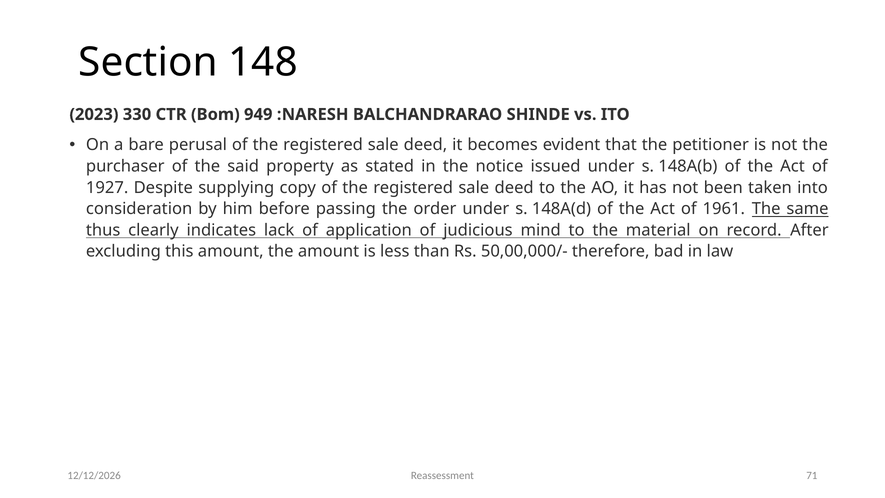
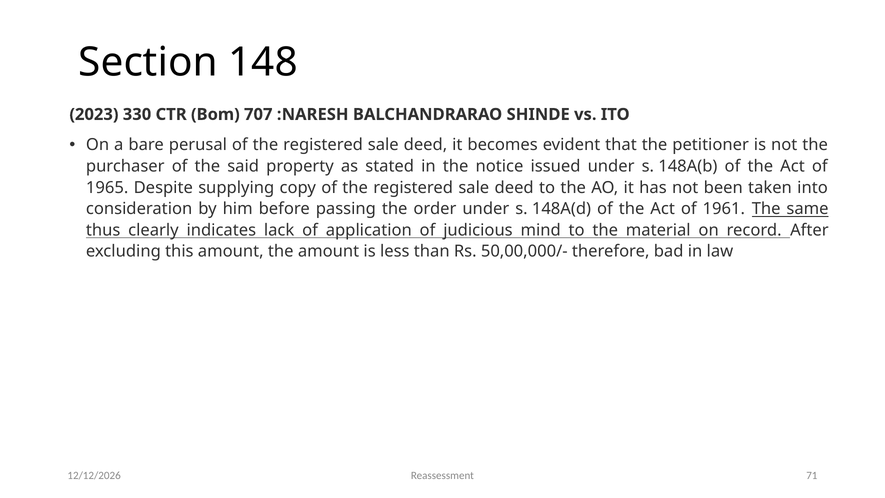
949: 949 -> 707 (258, 114)
1927: 1927 -> 1965 (107, 187)
